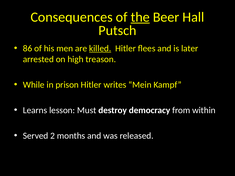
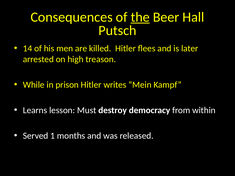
86: 86 -> 14 (28, 48)
killed underline: present -> none (100, 48)
2: 2 -> 1 (53, 136)
